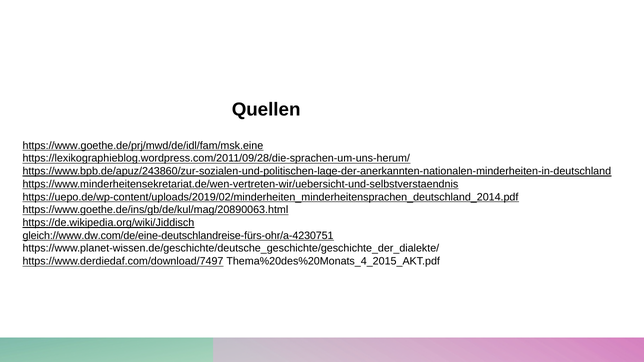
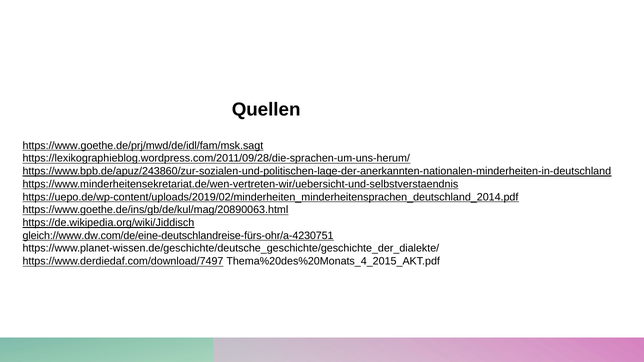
https://www.goethe.de/prj/mwd/de/idl/fam/msk.eine: https://www.goethe.de/prj/mwd/de/idl/fam/msk.eine -> https://www.goethe.de/prj/mwd/de/idl/fam/msk.sagt (143, 146)
